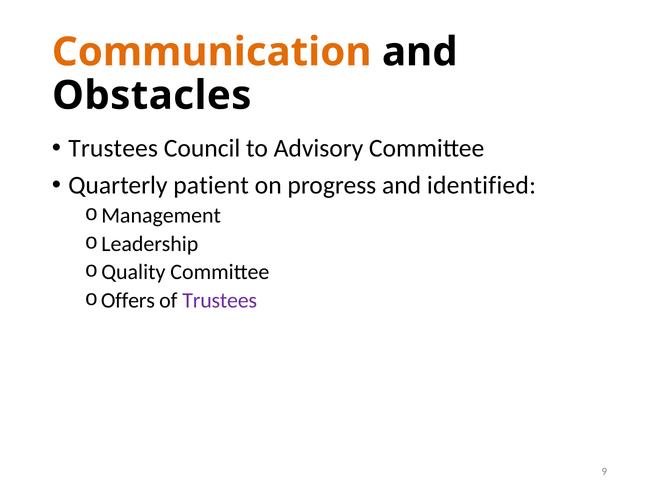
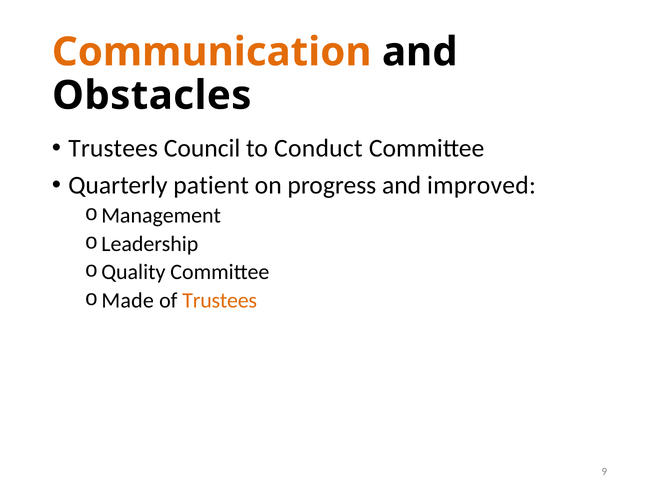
Advisory: Advisory -> Conduct (318, 149)
identified: identified -> improved (481, 185)
Offers: Offers -> Made (128, 301)
Trustees colour: purple -> orange (220, 301)
